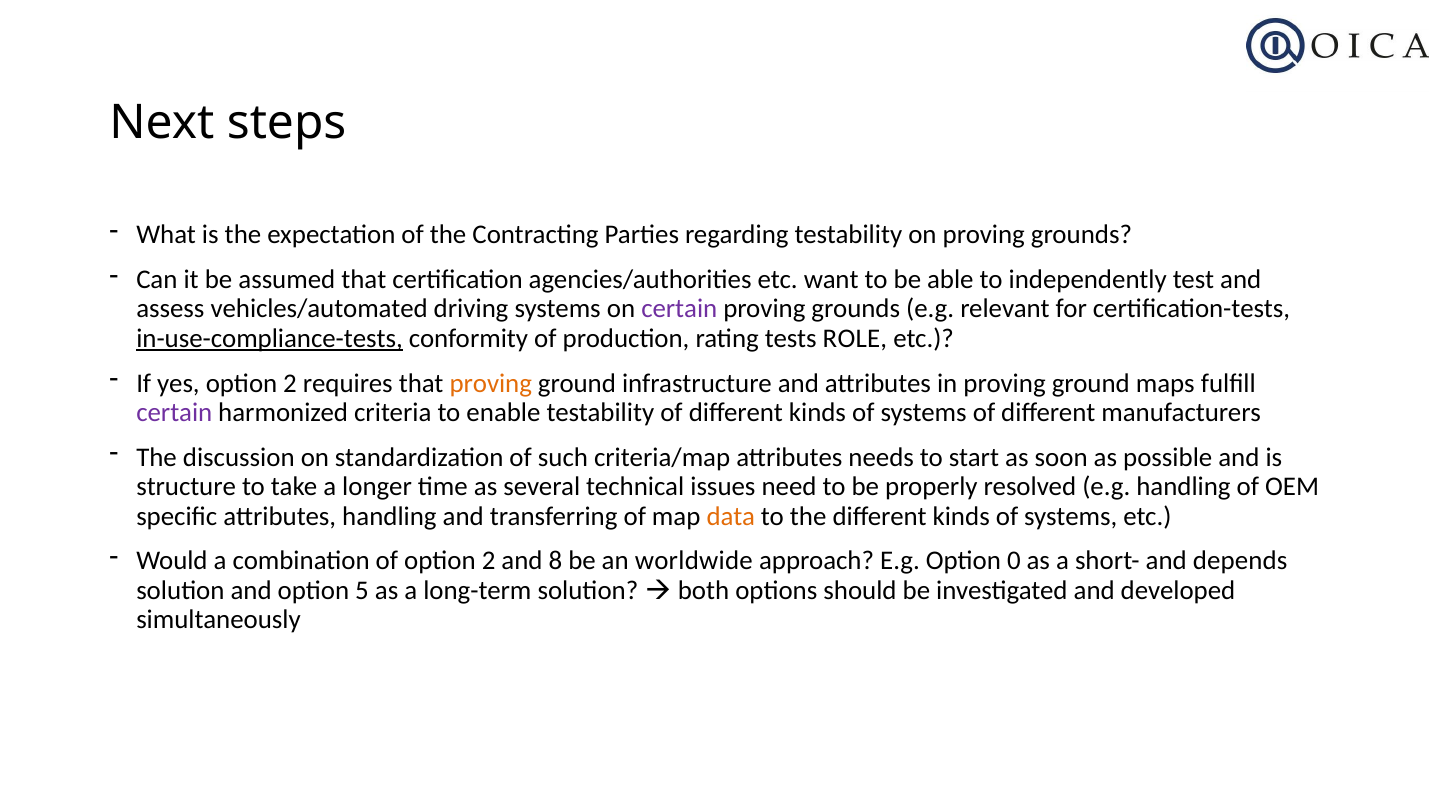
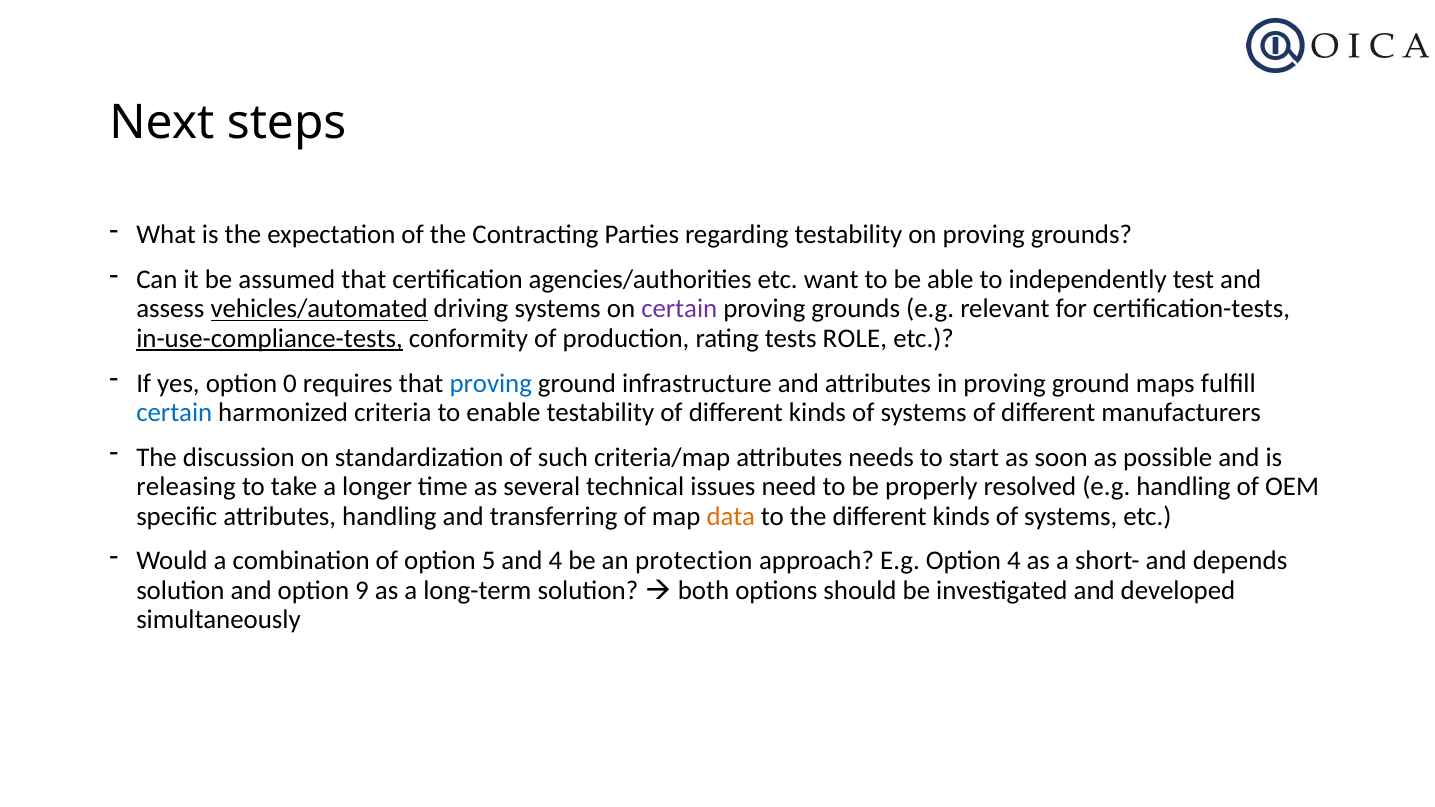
vehicles/automated underline: none -> present (319, 309)
yes option 2: 2 -> 0 (290, 383)
proving colour: orange -> blue (491, 383)
certain colour: purple -> blue (174, 413)
structure: structure -> releasing (186, 487)
of option 2: 2 -> 5 (489, 561)
and 8: 8 -> 4 (555, 561)
worldwide: worldwide -> protection (694, 561)
Option 0: 0 -> 4 (1014, 561)
5: 5 -> 9 (362, 591)
